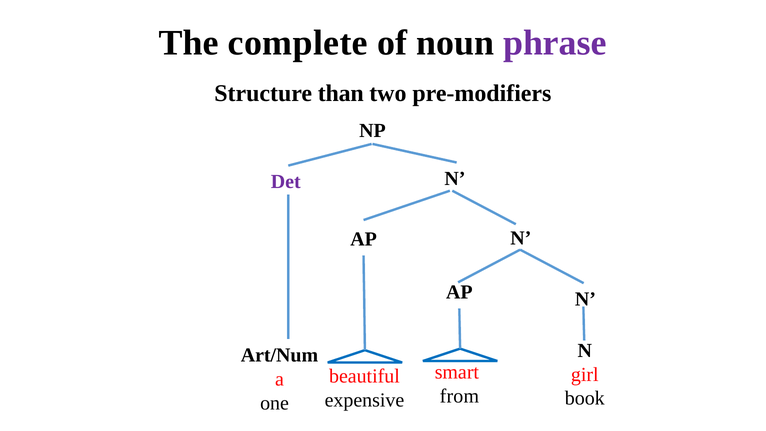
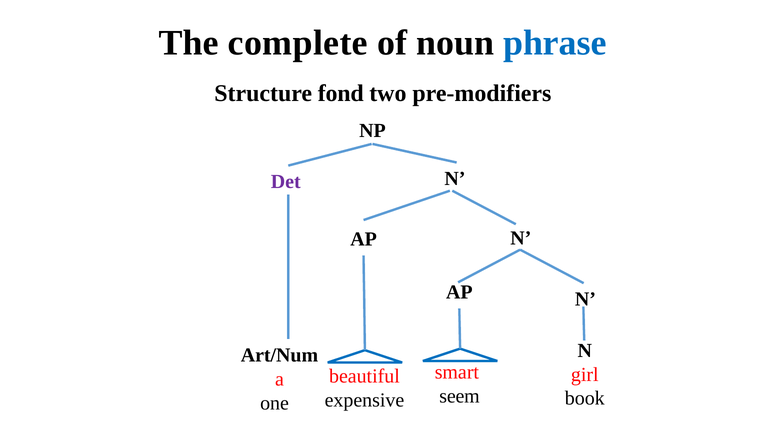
phrase colour: purple -> blue (555, 43)
than: than -> fond (341, 93)
from: from -> seem (460, 396)
